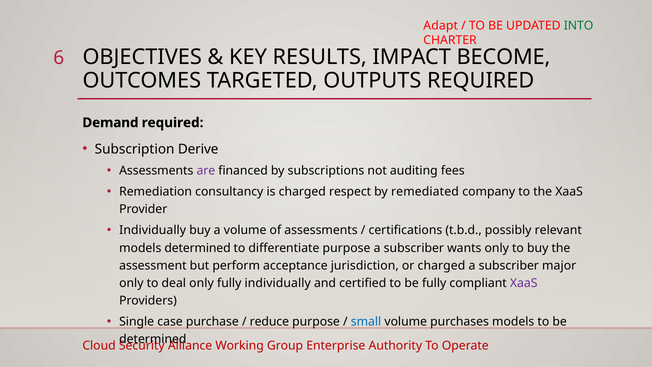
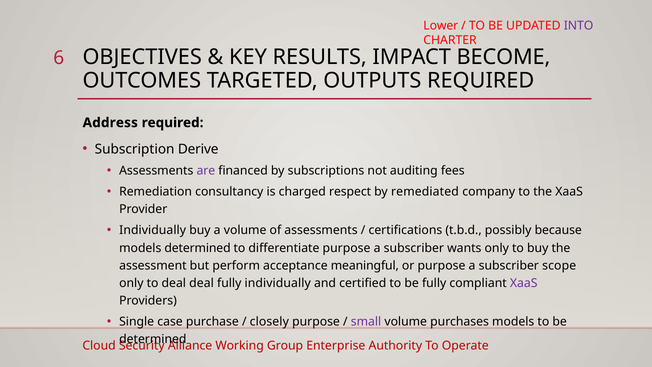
Adapt: Adapt -> Lower (441, 26)
INTO colour: green -> purple (579, 26)
Demand: Demand -> Address (110, 123)
relevant: relevant -> because (558, 230)
jurisdiction: jurisdiction -> meaningful (365, 265)
or charged: charged -> purpose (441, 265)
major: major -> scope (559, 265)
deal only: only -> deal (202, 283)
reduce: reduce -> closely (269, 322)
small colour: blue -> purple (366, 322)
